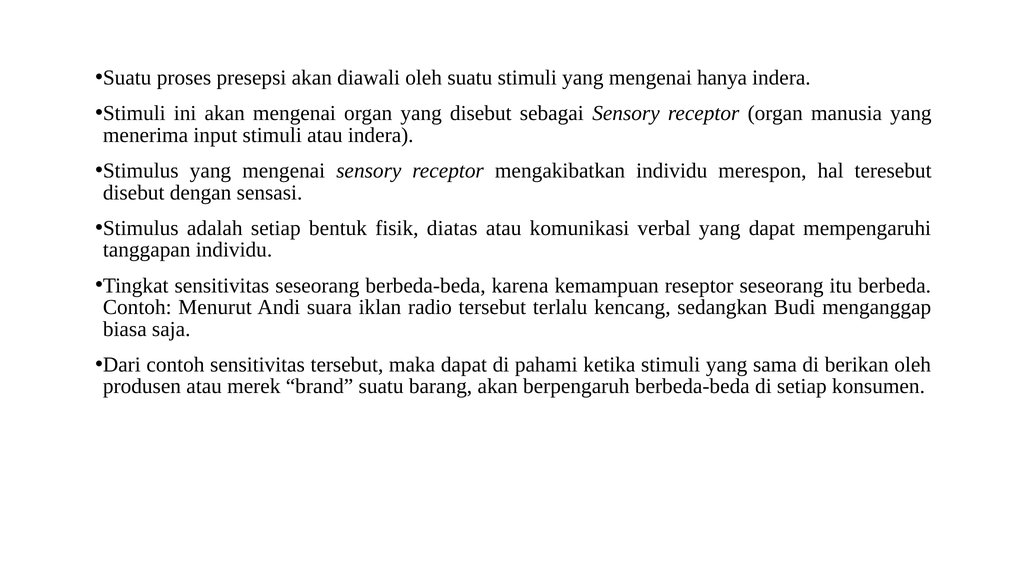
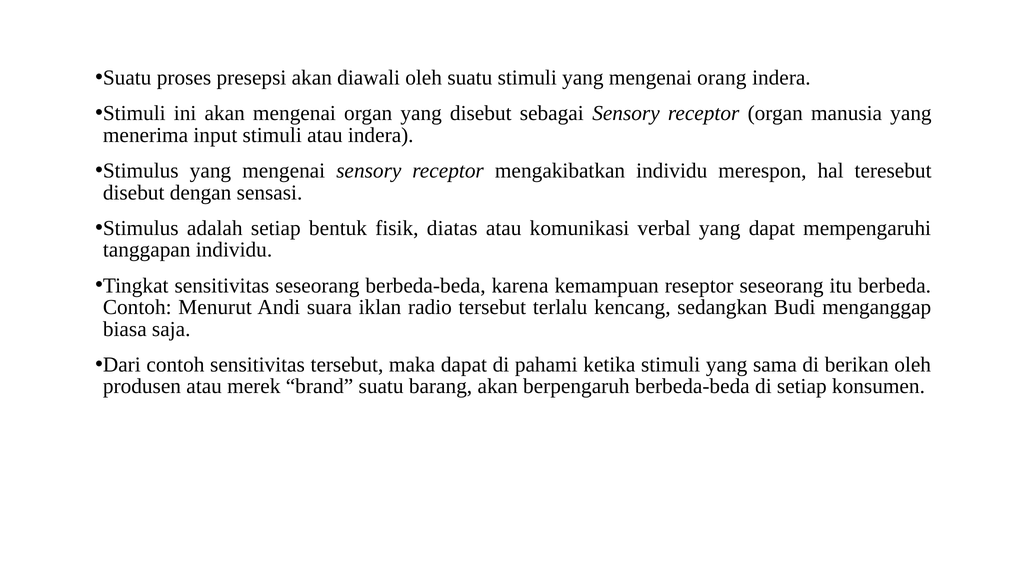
hanya: hanya -> orang (722, 78)
